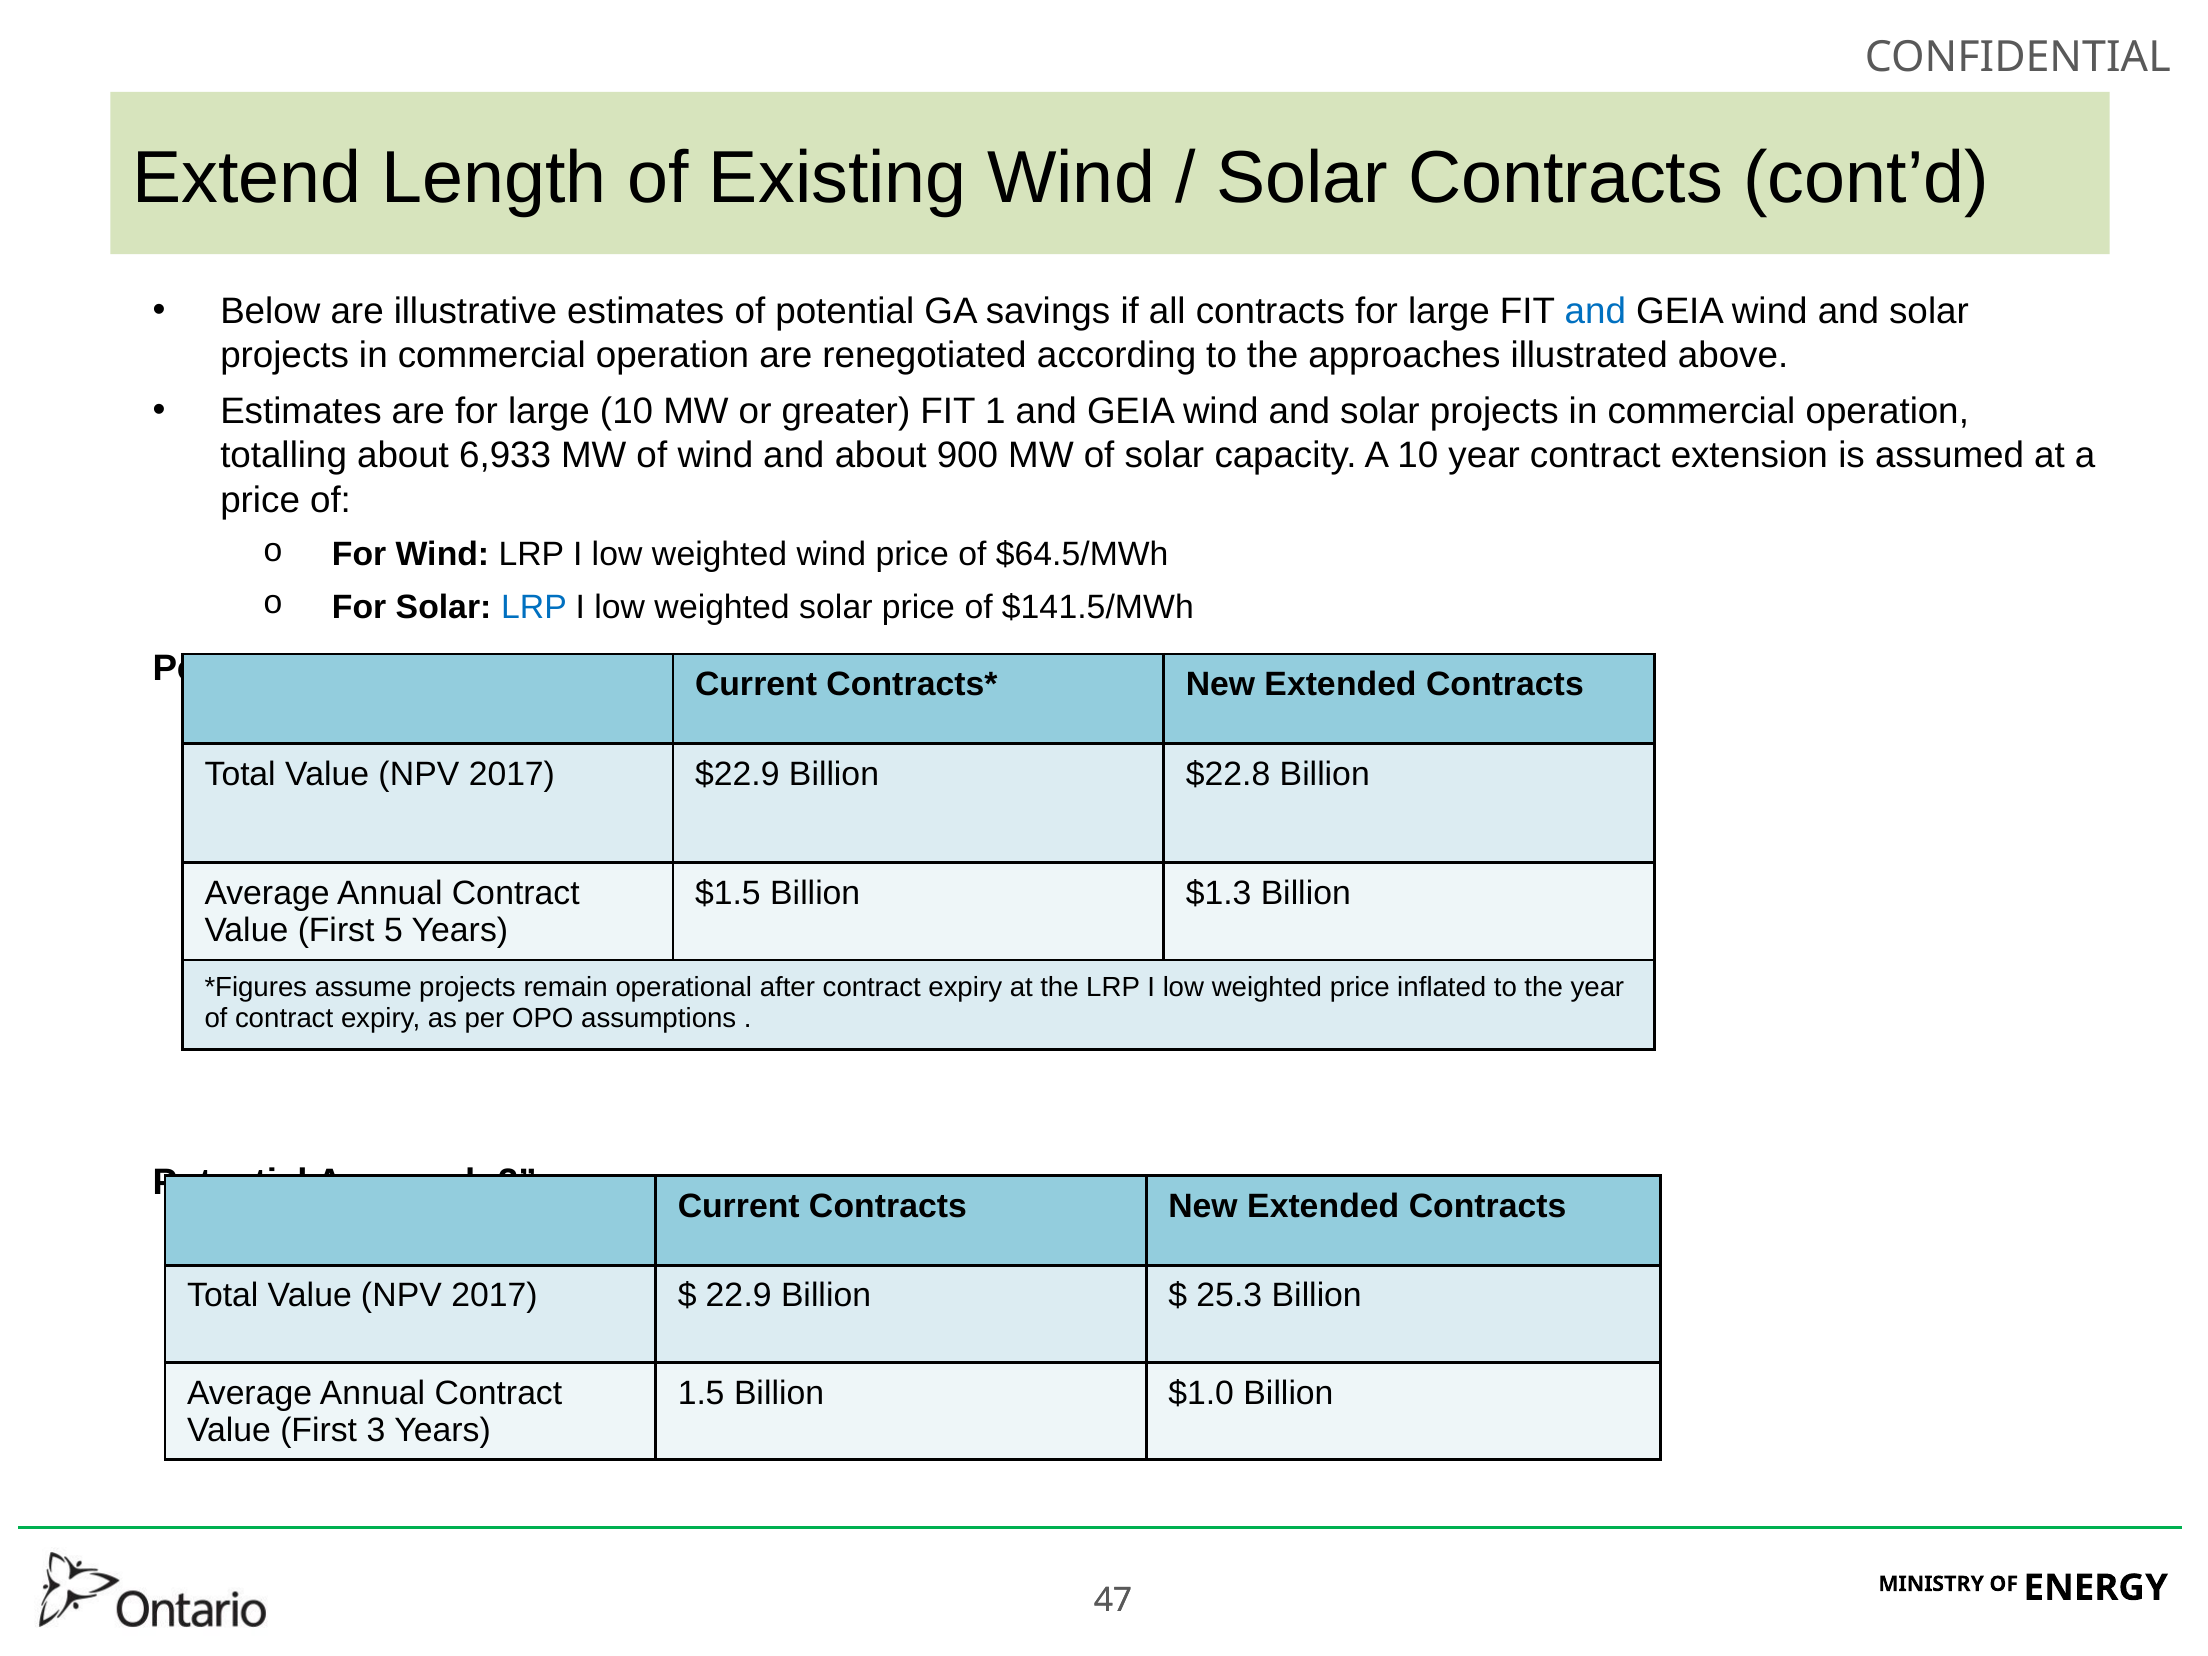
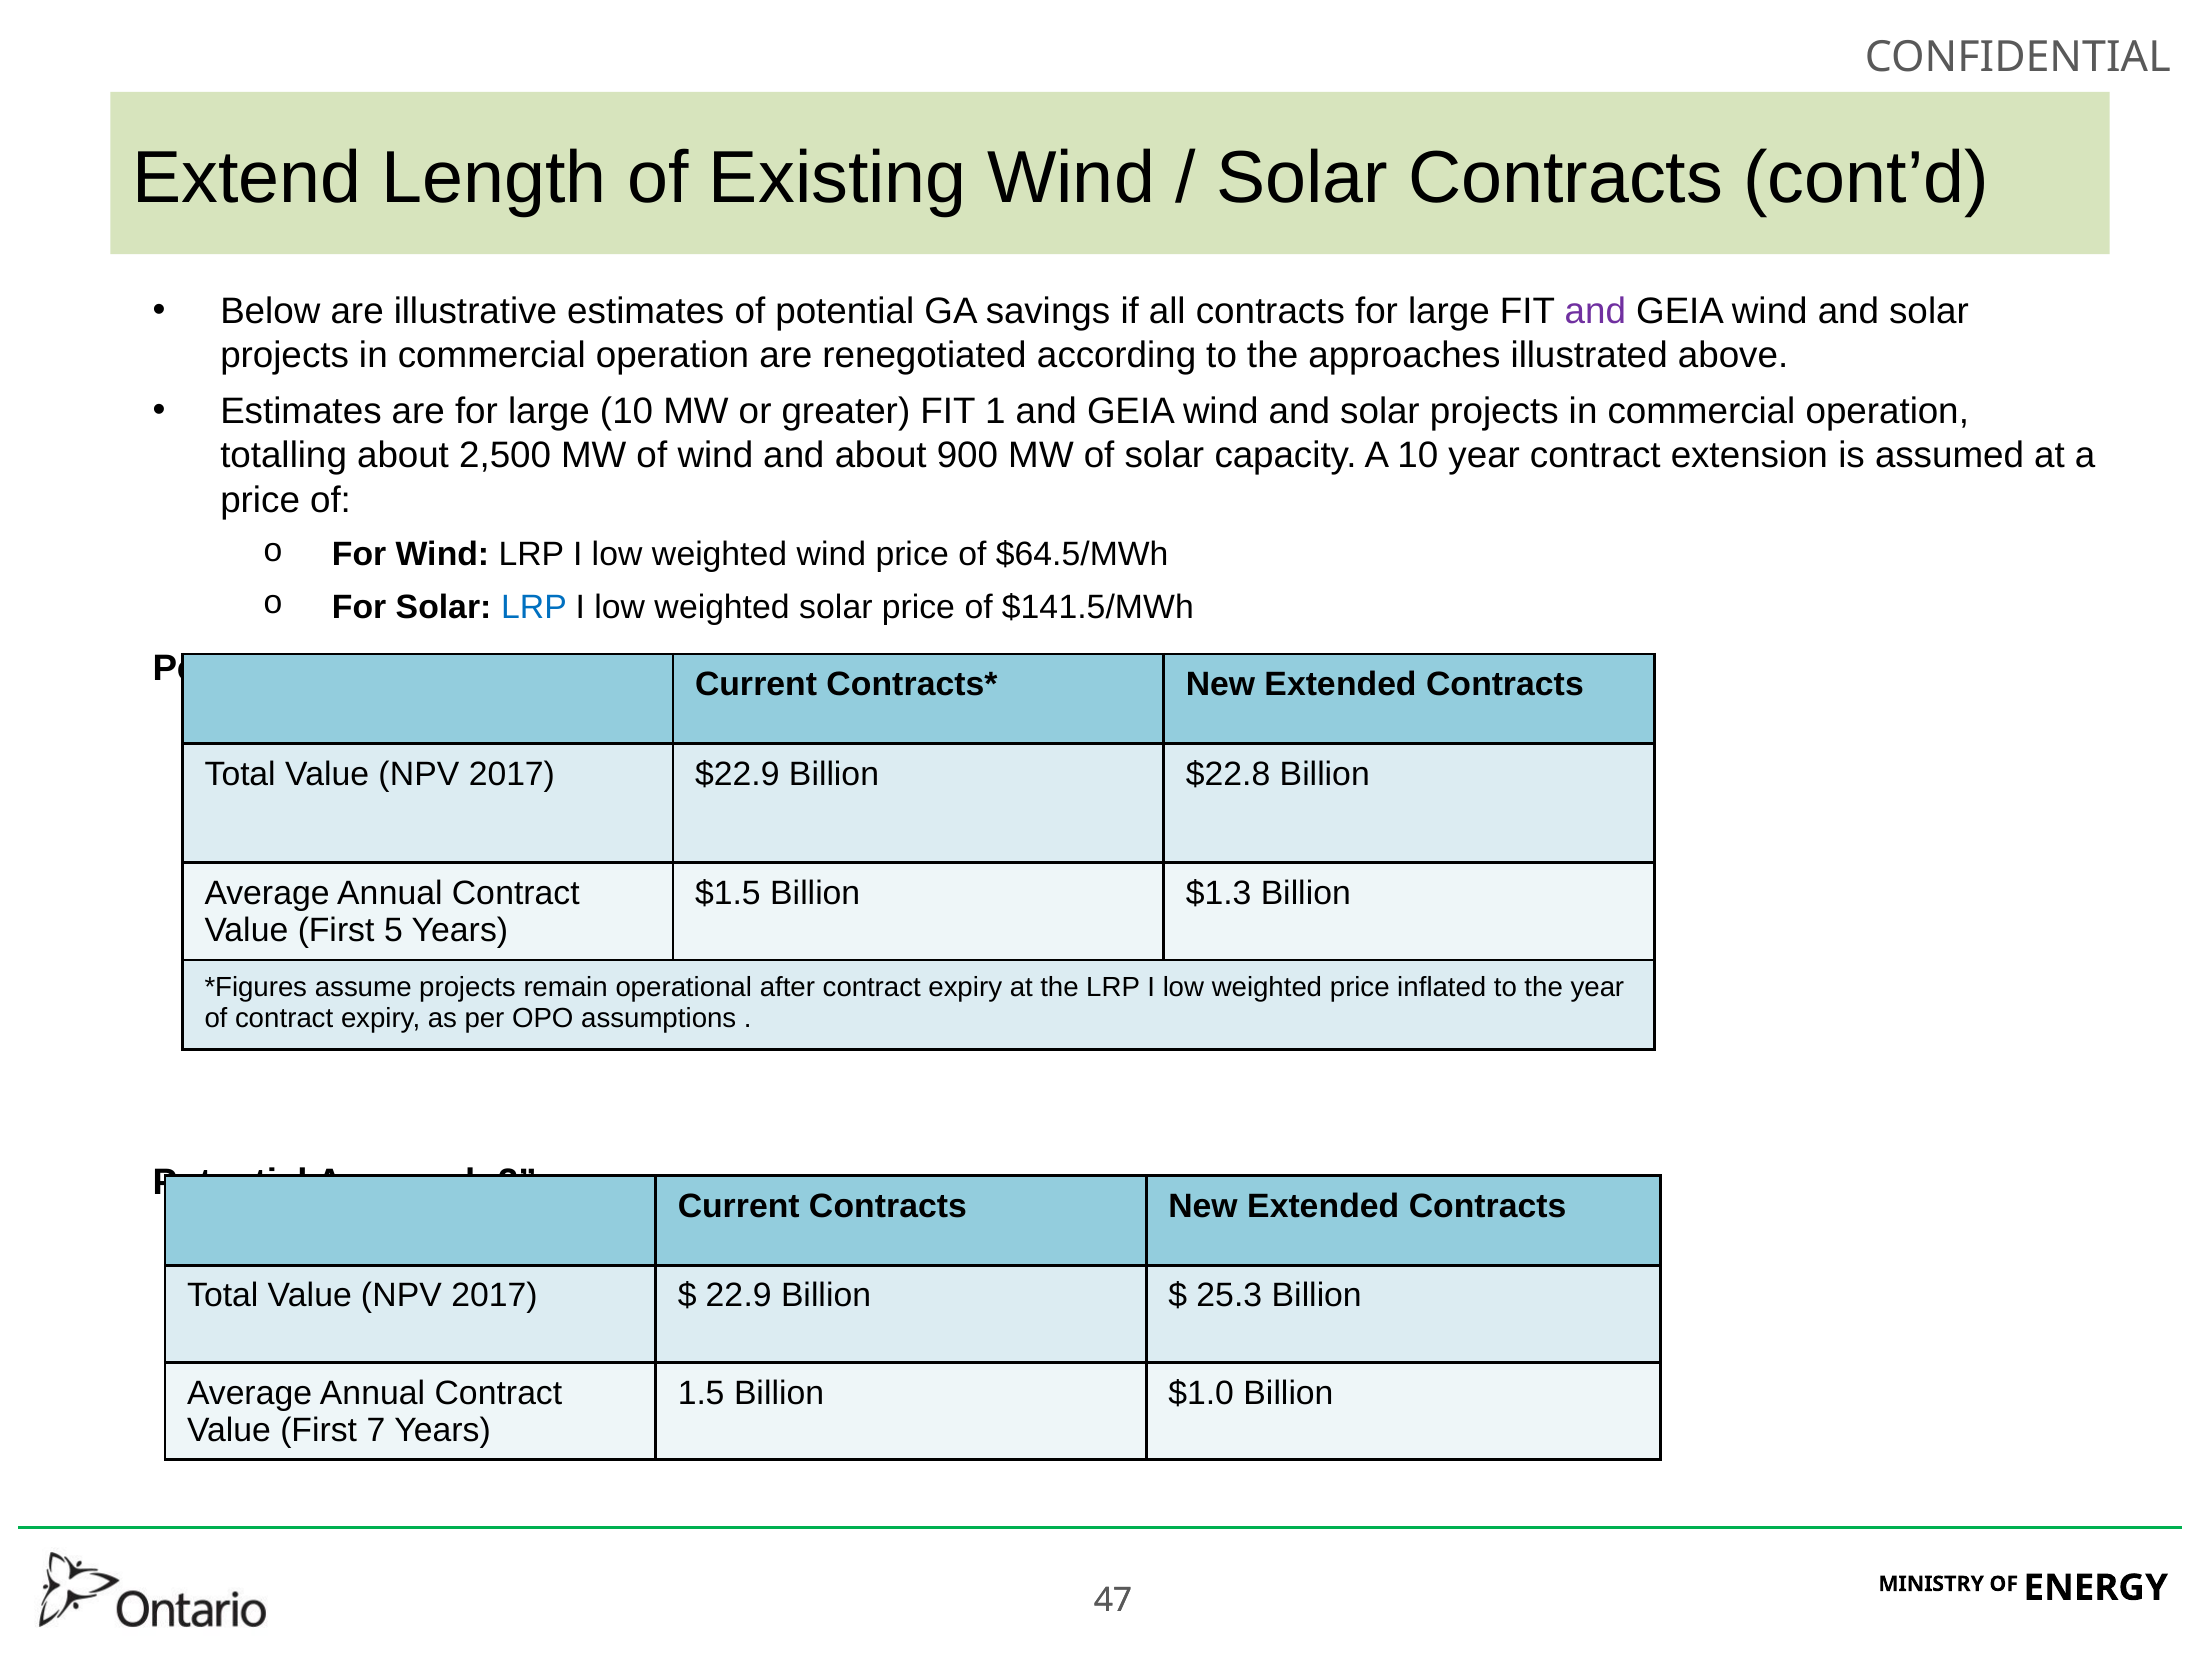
and colour: blue -> purple (1595, 311)
6,933: 6,933 -> 2,500 (505, 456)
3: 3 -> 7 (376, 1431)
